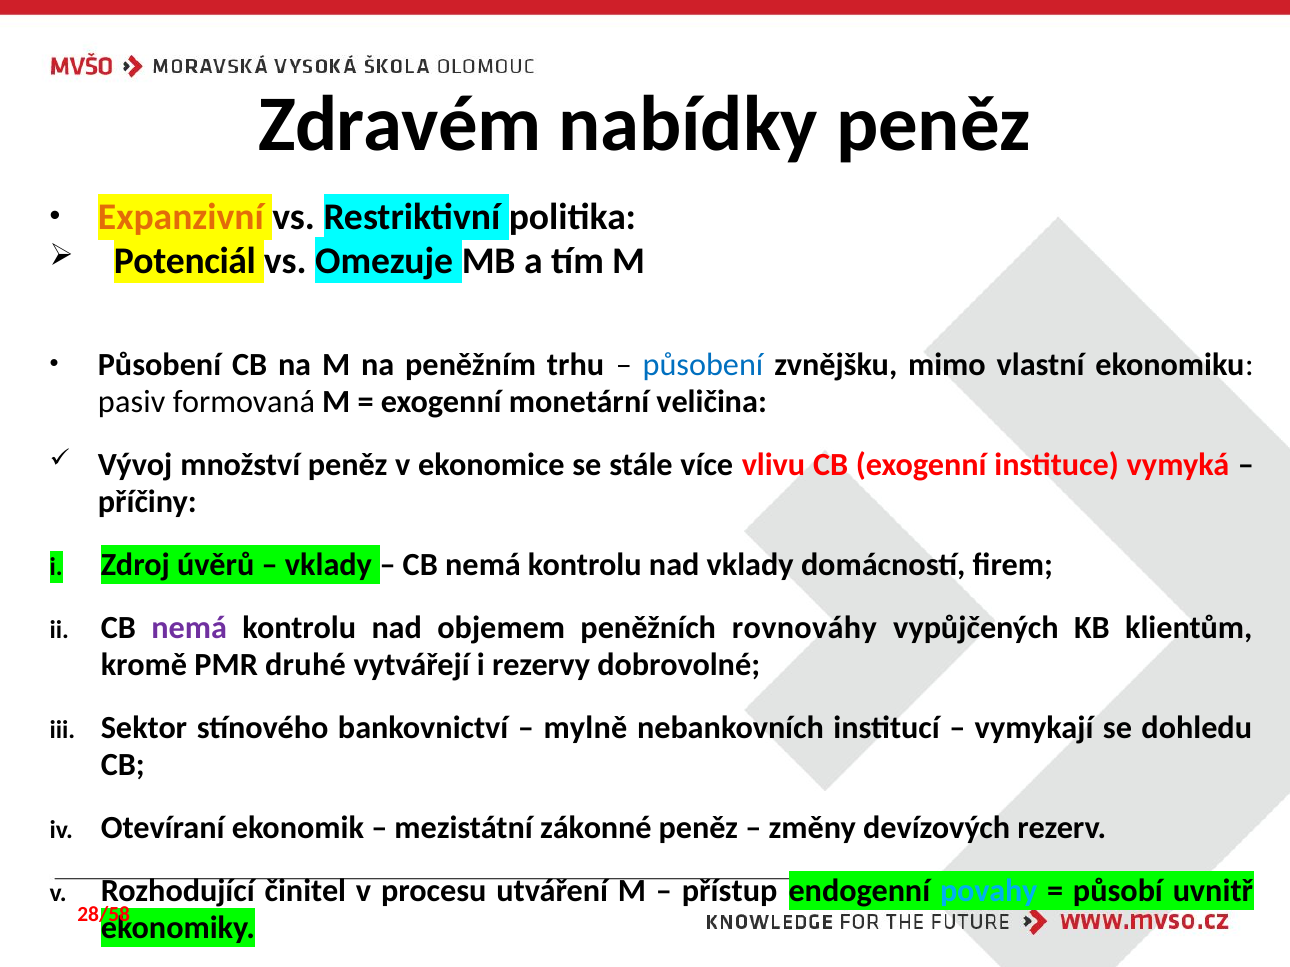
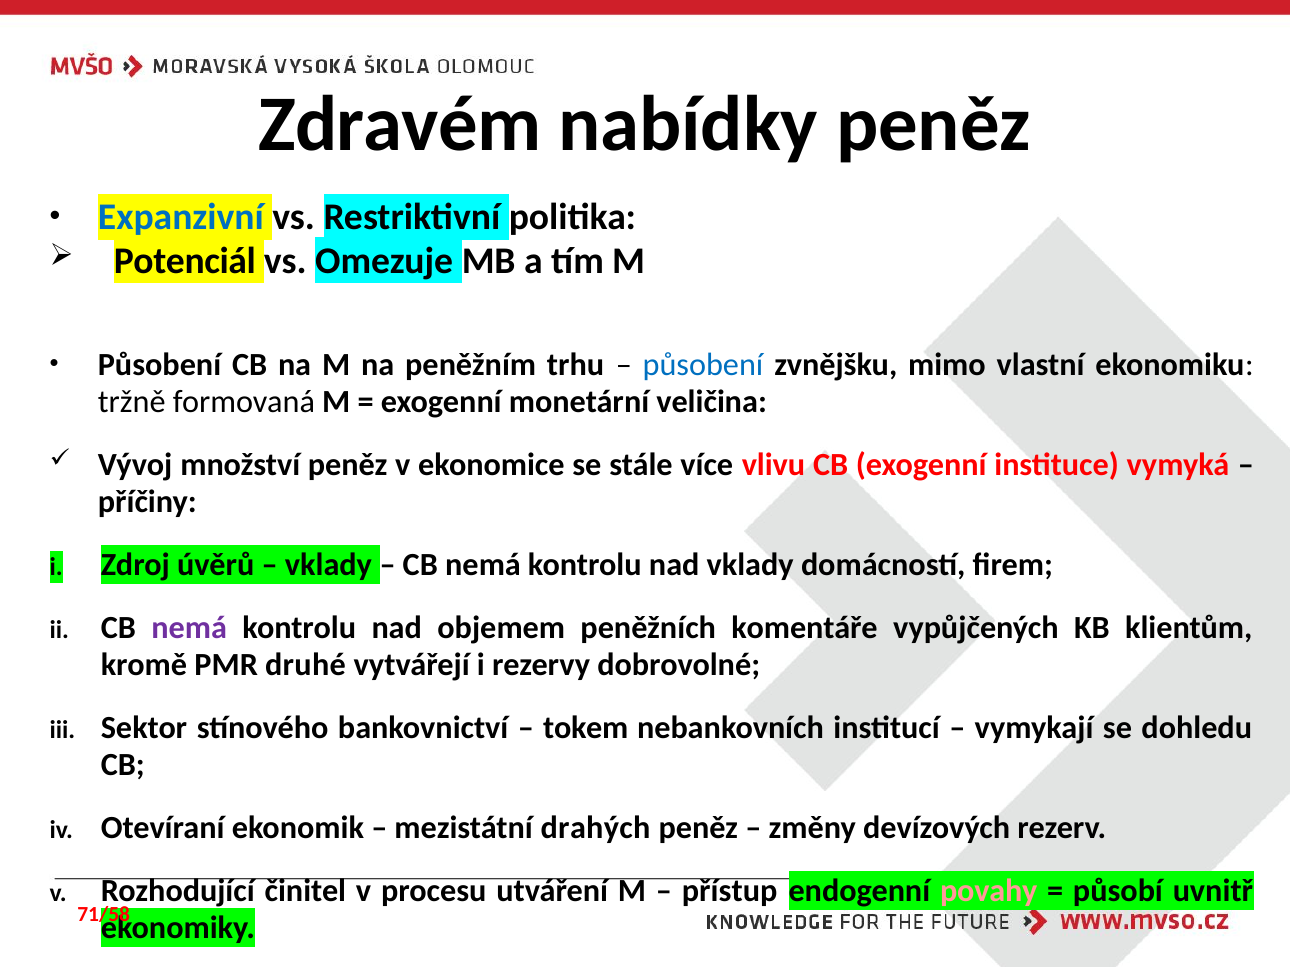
Expanzivní colour: orange -> blue (181, 217)
pasiv: pasiv -> tržně (132, 402)
rovnováhy: rovnováhy -> komentáře (805, 628)
mylně: mylně -> tokem (586, 728)
zákonné: zákonné -> drahých (596, 828)
povahy colour: light blue -> pink (989, 891)
28/58: 28/58 -> 71/58 (104, 915)
